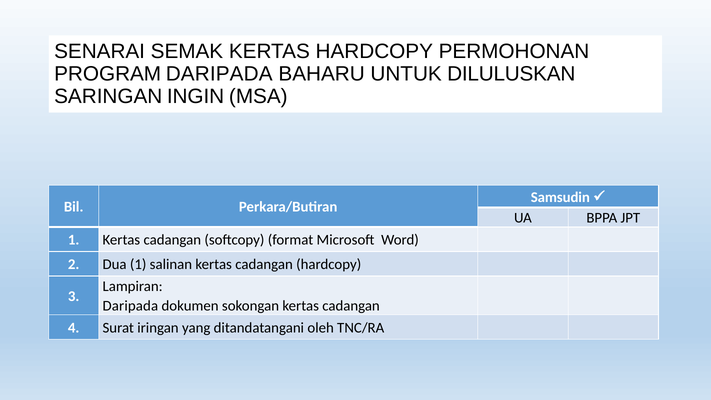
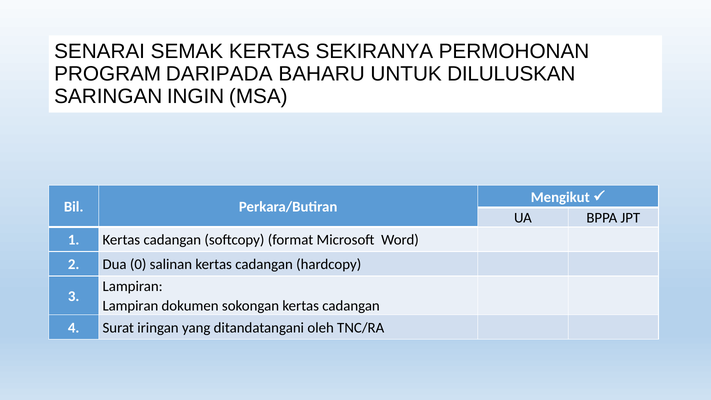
KERTAS HARDCOPY: HARDCOPY -> SEKIRANYA (374, 51)
Samsudin: Samsudin -> Mengikut (560, 197)
Dua 1: 1 -> 0 (138, 264)
Daripada: Daripada -> Lampiran (130, 306)
